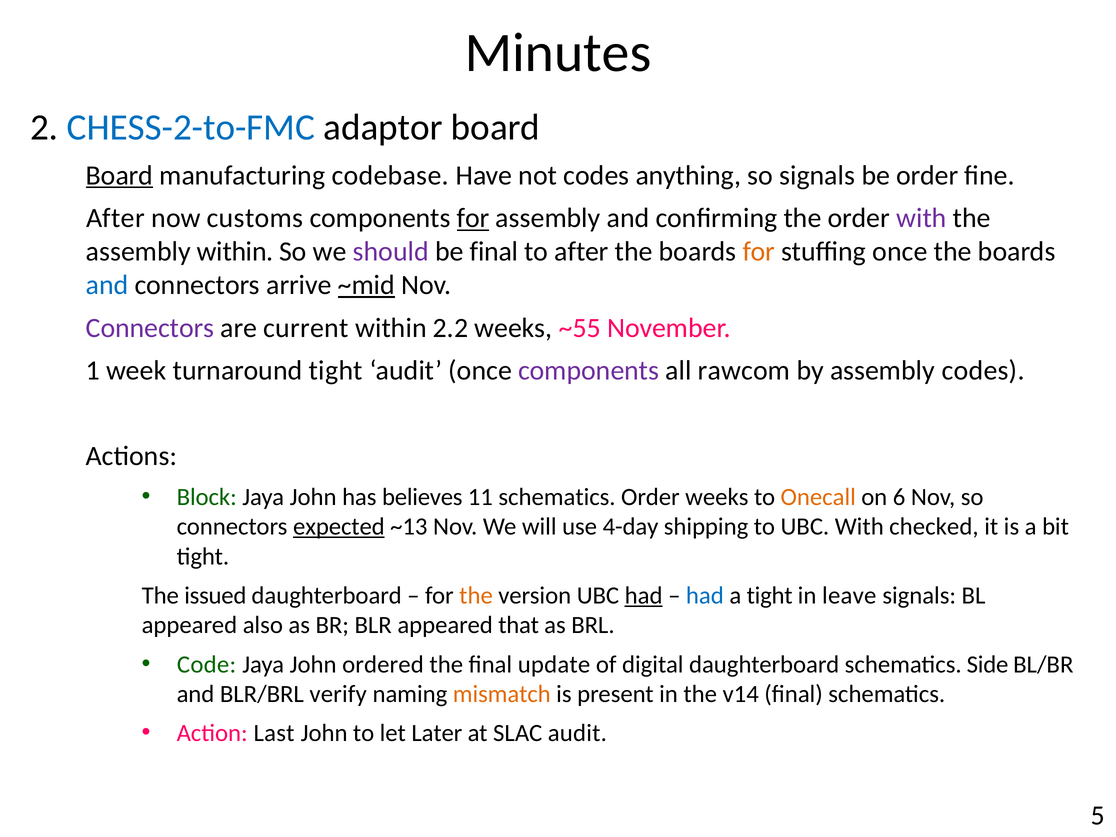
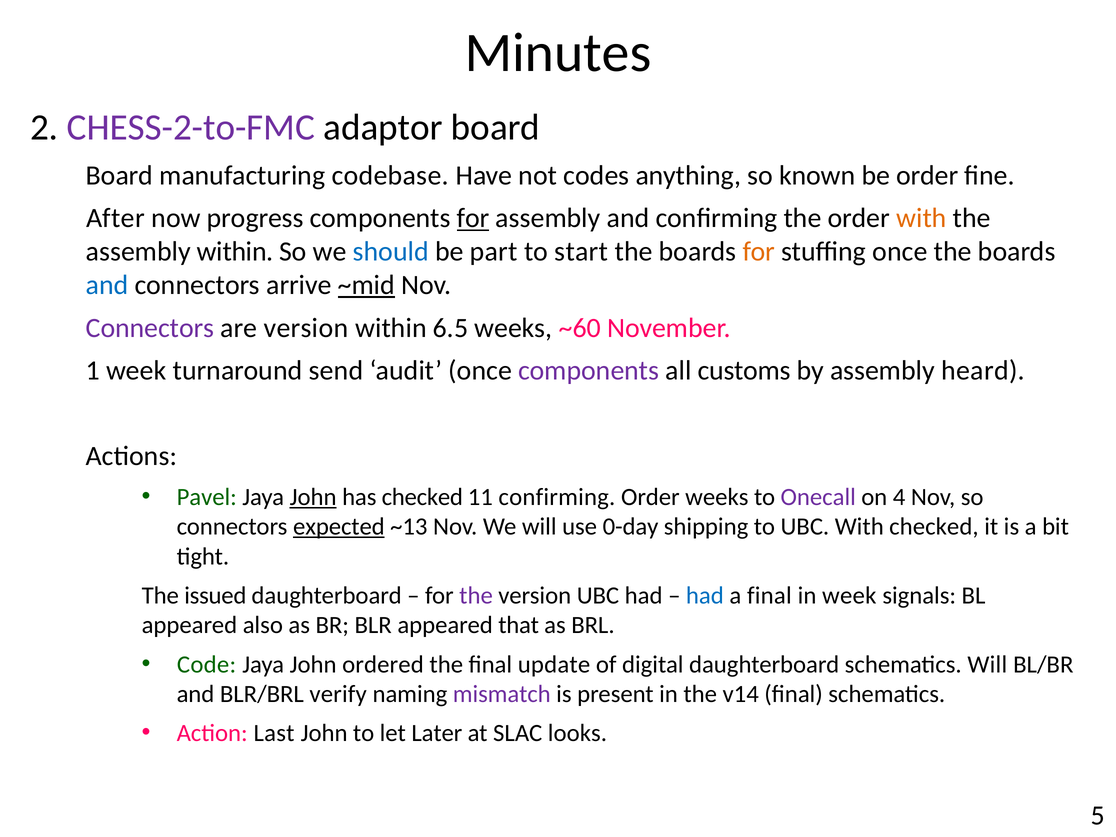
CHESS-2-to-FMC colour: blue -> purple (191, 128)
Board underline: present -> none (120, 175)
so signals: signals -> known (817, 175)
customs: customs -> progress (255, 218)
with colour: purple -> orange (921, 218)
should colour: purple -> blue (391, 252)
be final: final -> part (494, 252)
to after: after -> start (581, 252)
are current: current -> version (306, 328)
2.2: 2.2 -> 6.5 (450, 328)
~55: ~55 -> ~60 (580, 328)
turnaround tight: tight -> send (336, 371)
rawcom: rawcom -> customs (744, 371)
assembly codes: codes -> heard (983, 371)
Block: Block -> Pavel (207, 497)
John underline: none -> present (313, 497)
has believes: believes -> checked (422, 497)
11 schematics: schematics -> confirming (557, 497)
Onecall colour: orange -> purple (818, 497)
6: 6 -> 4 (899, 497)
4-day: 4-day -> 0-day (631, 527)
the colour: orange -> purple (476, 596)
had underline: present -> none (644, 596)
a tight: tight -> final (769, 596)
in leave: leave -> week (849, 596)
schematics Side: Side -> Will (987, 664)
mismatch colour: orange -> purple (502, 694)
SLAC audit: audit -> looks (577, 733)
